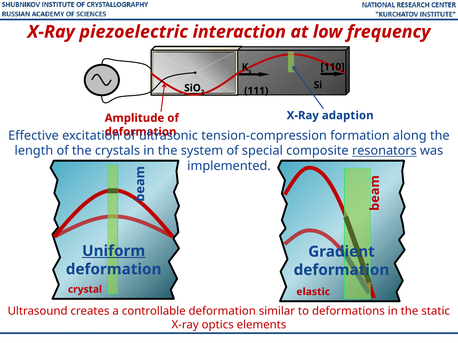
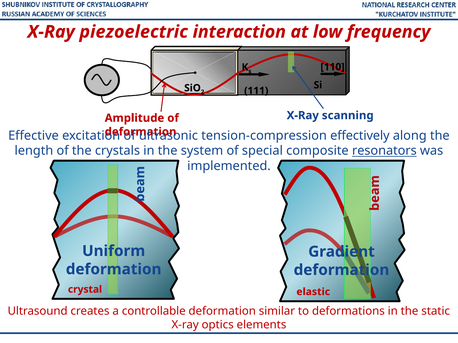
adaption: adaption -> scanning (348, 116)
formation: formation -> effectively (360, 136)
Uniform underline: present -> none (114, 251)
